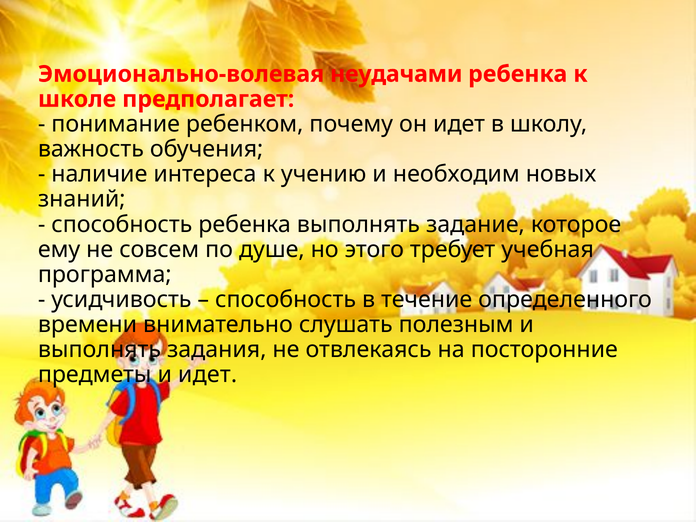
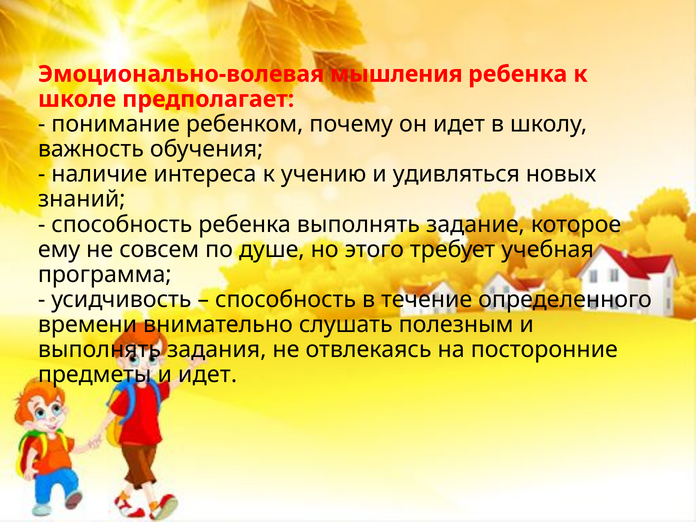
неудачами: неудачами -> мышления (396, 74)
необходим: необходим -> удивляться (456, 174)
